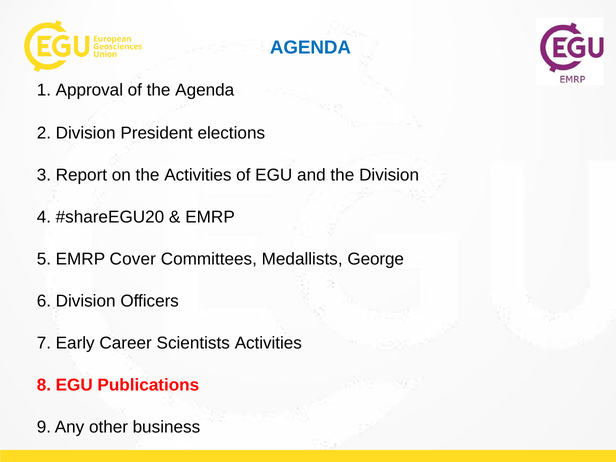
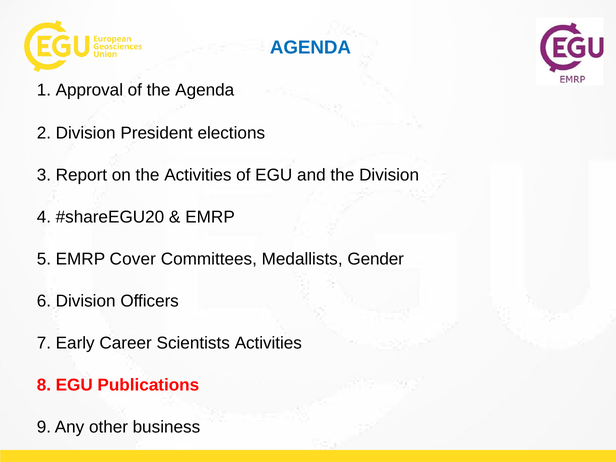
George: George -> Gender (376, 259)
